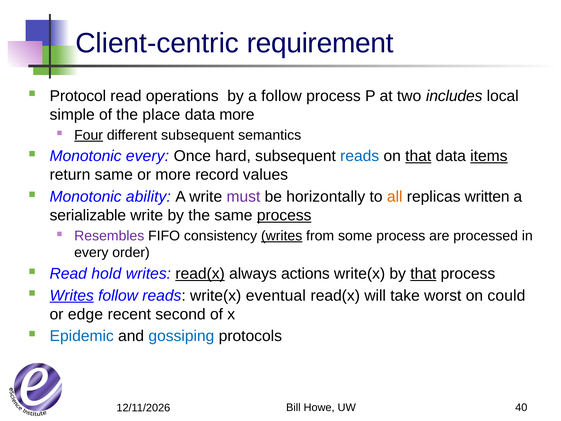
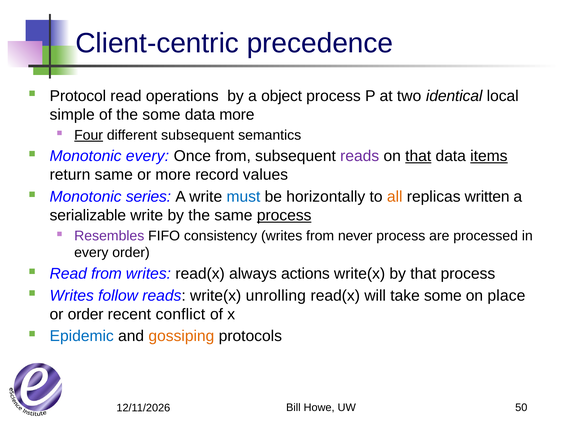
requirement: requirement -> precedence (320, 43)
a follow: follow -> object (282, 96)
includes: includes -> identical (454, 96)
the place: place -> some (161, 115)
Once hard: hard -> from (233, 156)
reads colour: blue -> purple (360, 156)
ability: ability -> series (148, 197)
must colour: purple -> blue (243, 197)
writes underline: present -> none (282, 236)
some: some -> never (355, 236)
Read hold: hold -> from (106, 274)
read(x underline: present -> none (200, 274)
that underline: present -> none (423, 274)
Writes underline: present -> none (72, 295)
eventual: eventual -> unrolling (276, 295)
take worst: worst -> some (443, 295)
could: could -> place (506, 295)
or edge: edge -> order (86, 314)
second: second -> conflict (180, 314)
gossiping colour: blue -> orange (181, 336)
40: 40 -> 50 (521, 407)
